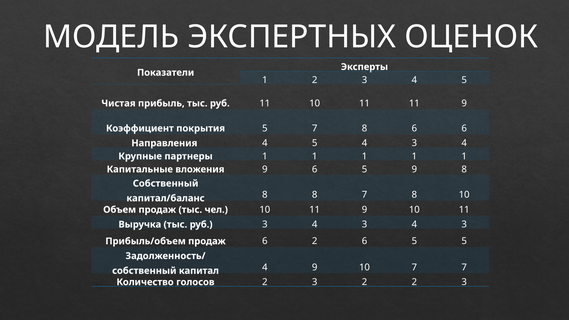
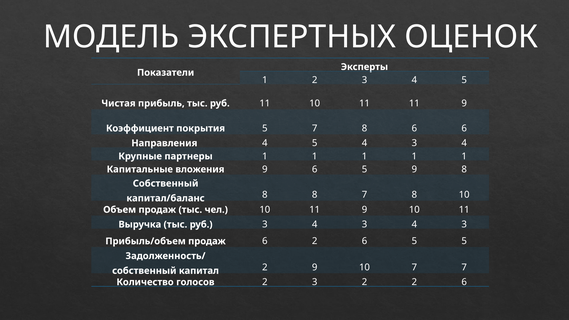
капитал 4: 4 -> 2 (265, 267)
2 2 3: 3 -> 6 (464, 282)
